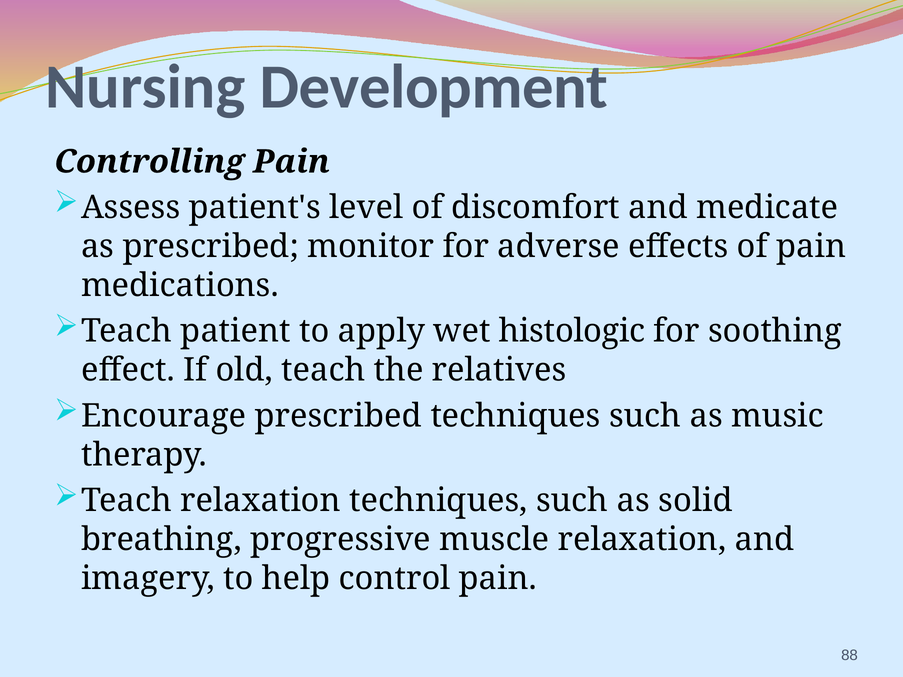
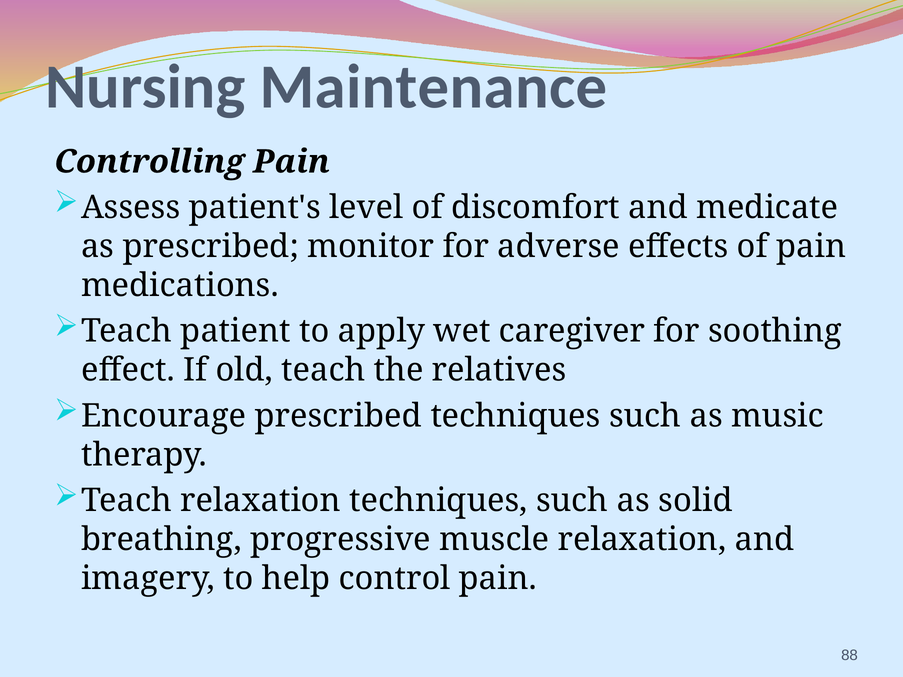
Development: Development -> Maintenance (433, 87)
histologic: histologic -> caregiver (572, 331)
